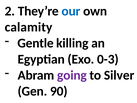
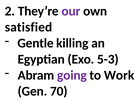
our colour: blue -> purple (71, 11)
calamity: calamity -> satisfied (29, 27)
0-3: 0-3 -> 5-3 (108, 59)
Silver: Silver -> Work (119, 75)
90: 90 -> 70 (59, 91)
